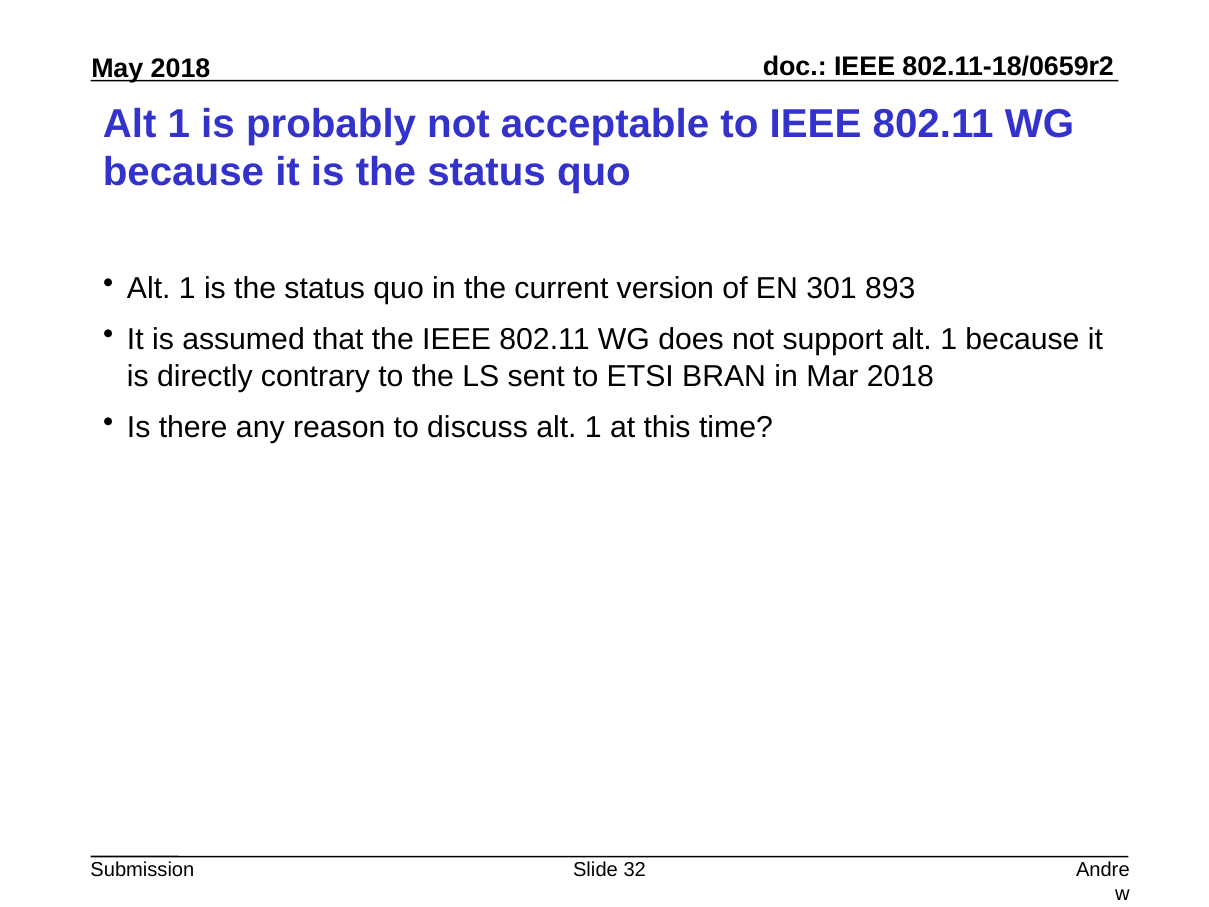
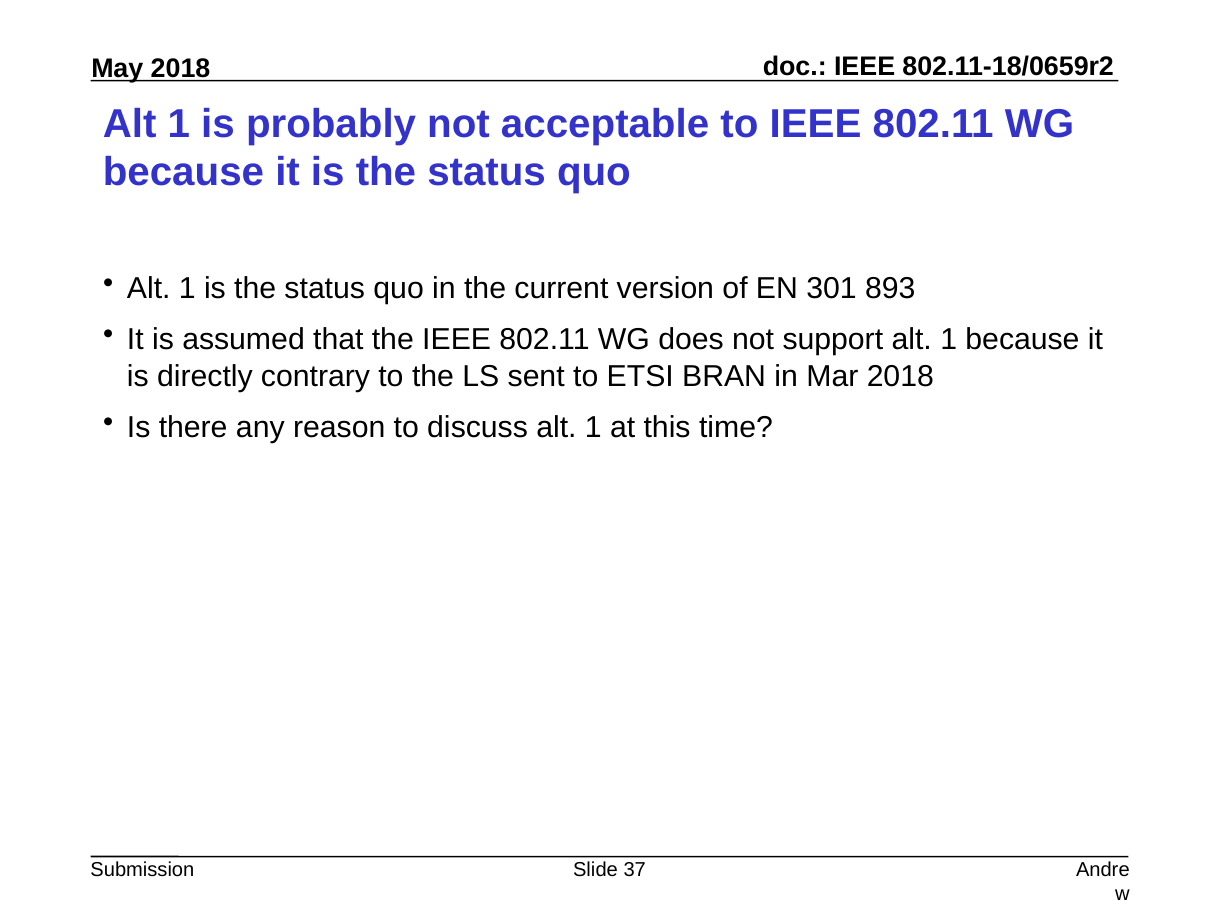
32: 32 -> 37 (635, 870)
